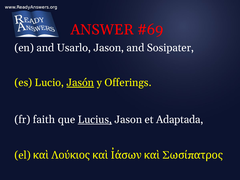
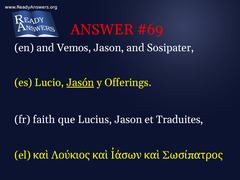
Usarlo: Usarlo -> Vemos (74, 48)
Lucius underline: present -> none (95, 120)
Adaptada: Adaptada -> Traduites (180, 120)
